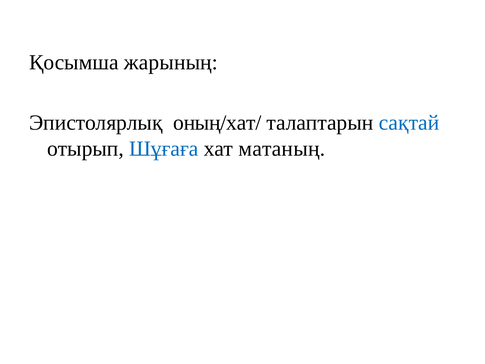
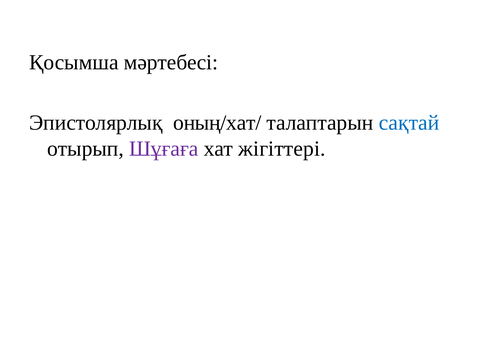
жарының: жарының -> мәртебесі (171, 62)
Шұғаға colour: blue -> purple (164, 148)
матаның: матаның -> жігіттері (282, 148)
